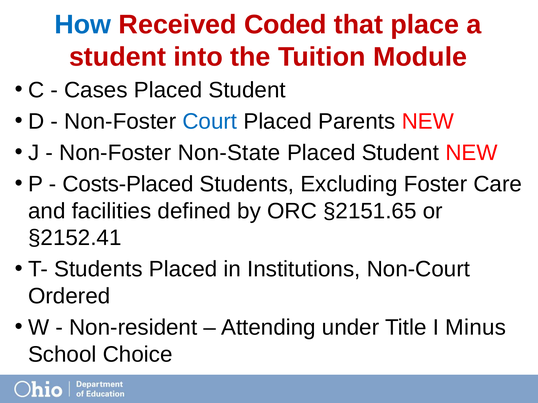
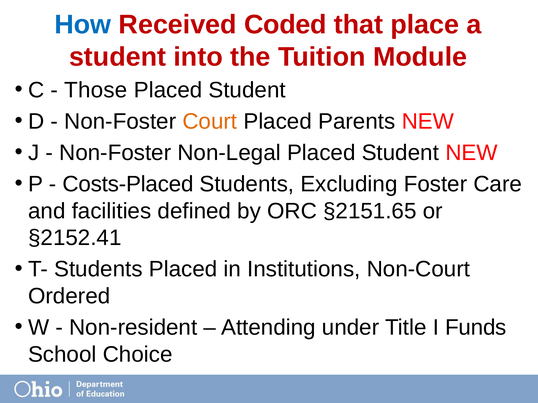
Cases: Cases -> Those (96, 90)
Court colour: blue -> orange (210, 122)
Non-State: Non-State -> Non-Legal (229, 153)
Minus: Minus -> Funds (476, 328)
